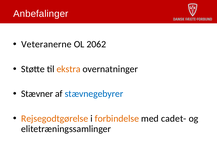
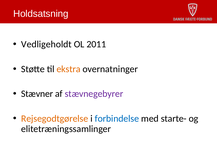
Anbefalinger: Anbefalinger -> Holdsatsning (41, 14)
Veteranerne: Veteranerne -> Vedligeholdt (46, 44)
2062: 2062 -> 2011 (96, 44)
stævnegebyrer colour: blue -> purple (94, 94)
forbindelse colour: orange -> blue (117, 118)
cadet-: cadet- -> starte- (174, 118)
